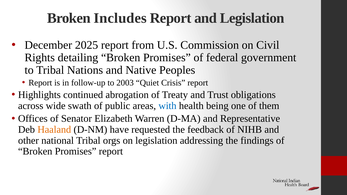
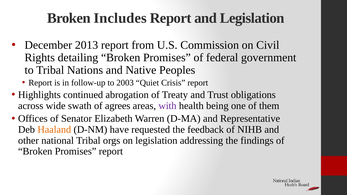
2025: 2025 -> 2013 (87, 45)
public: public -> agrees (118, 106)
with colour: blue -> purple (167, 106)
